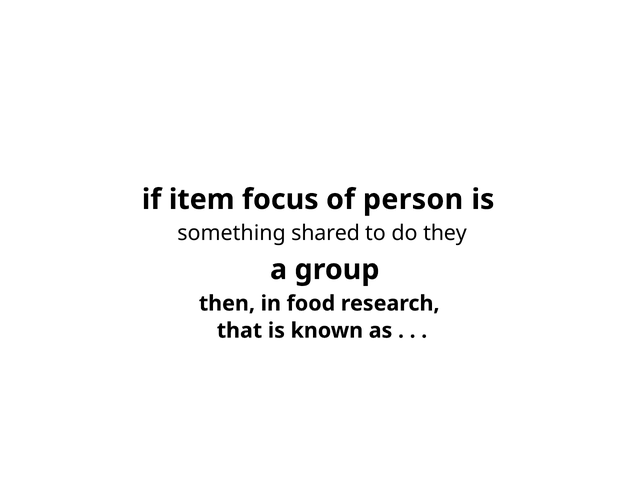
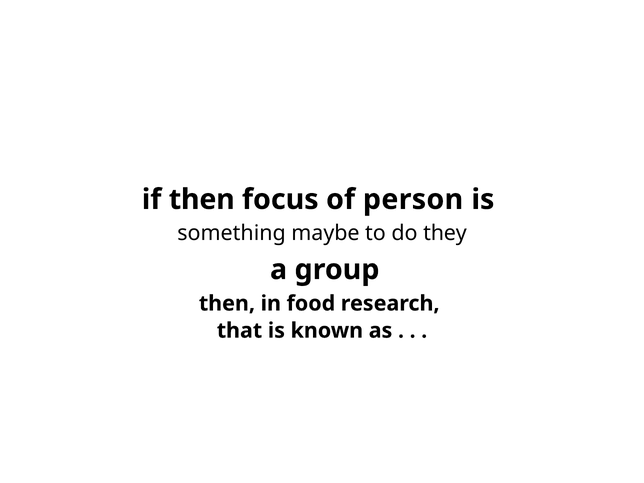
if item: item -> then (202, 199)
shared: shared -> maybe (325, 233)
